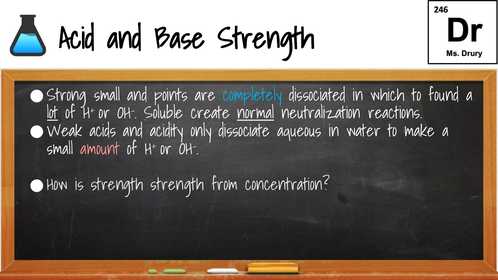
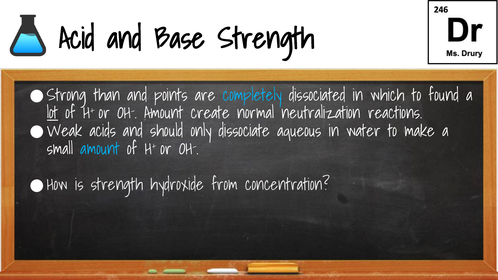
Strong small: small -> than (107, 95)
OH- Soluble: Soluble -> Amount (164, 113)
normal underline: present -> none (256, 113)
acidity: acidity -> should (167, 131)
amount colour: pink -> light blue (100, 149)
strength strength: strength -> hydroxide (177, 185)
